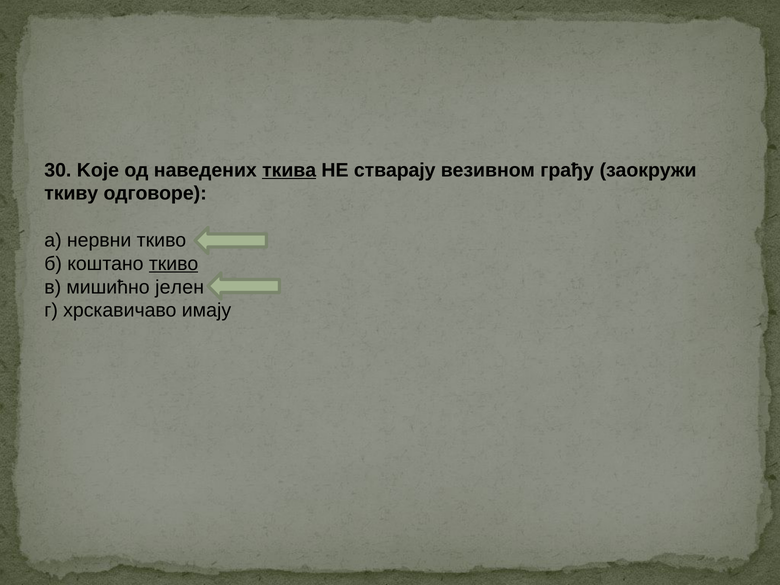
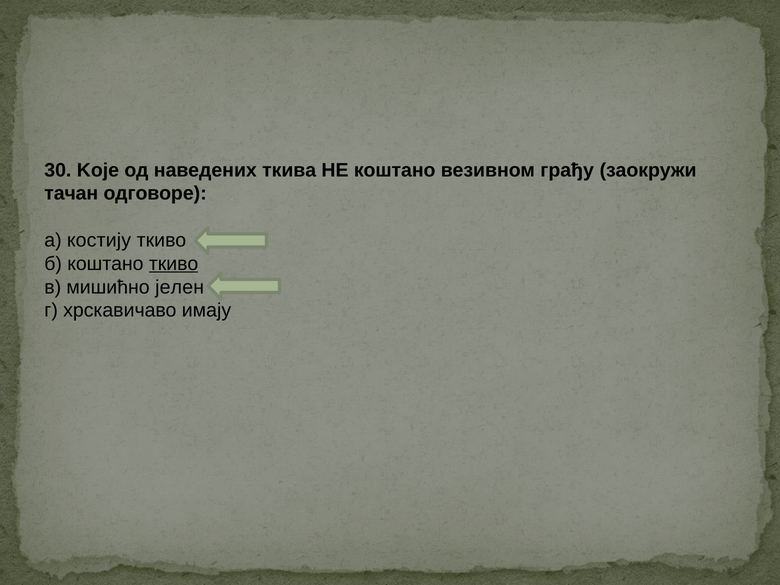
ткива underline: present -> none (289, 170)
HE стварају: стварају -> коштано (395, 170)
ткиву: ткиву -> тачан (71, 194)
нервни: нервни -> костију (99, 240)
